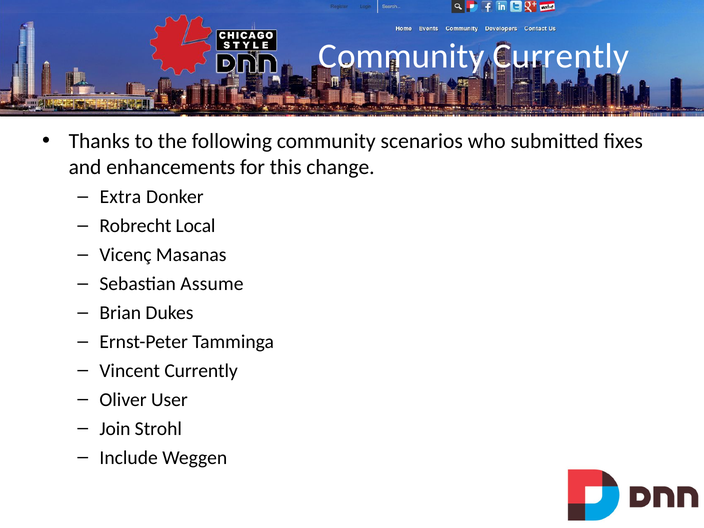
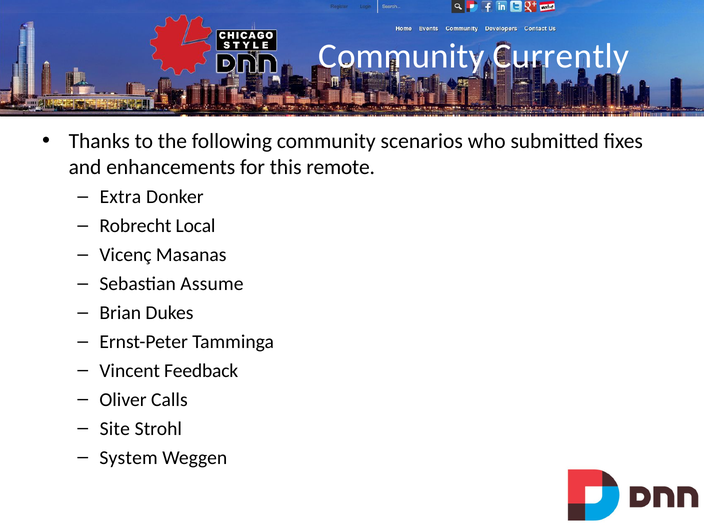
change: change -> remote (341, 167)
Vincent Currently: Currently -> Feedback (201, 371)
User: User -> Calls (169, 400)
Join: Join -> Site (115, 429)
Include: Include -> System (129, 458)
